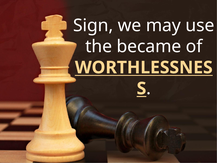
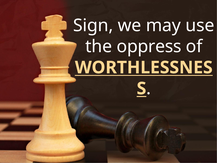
became: became -> oppress (149, 46)
